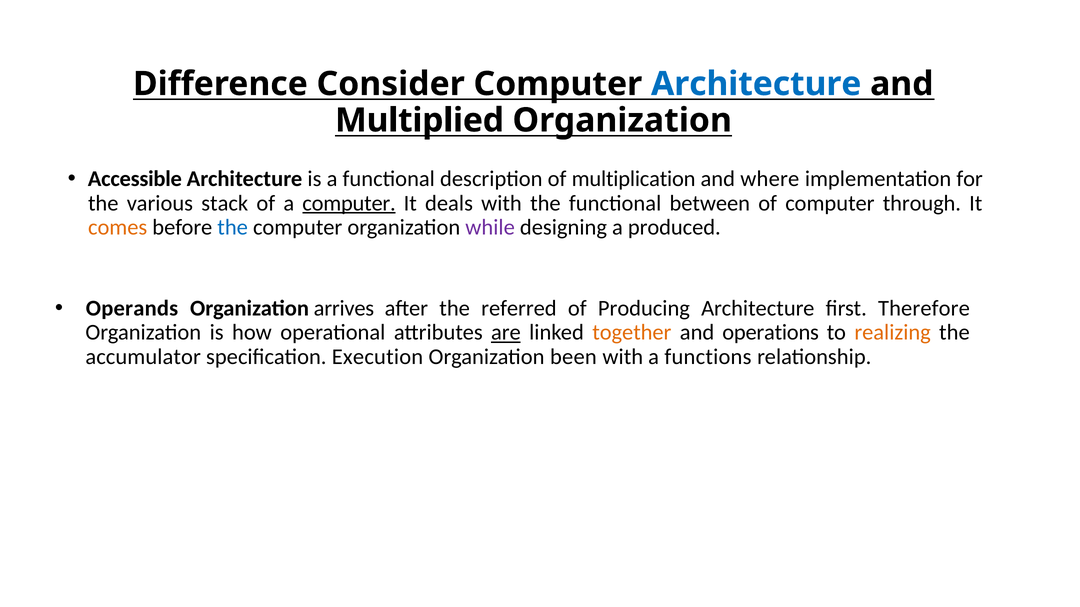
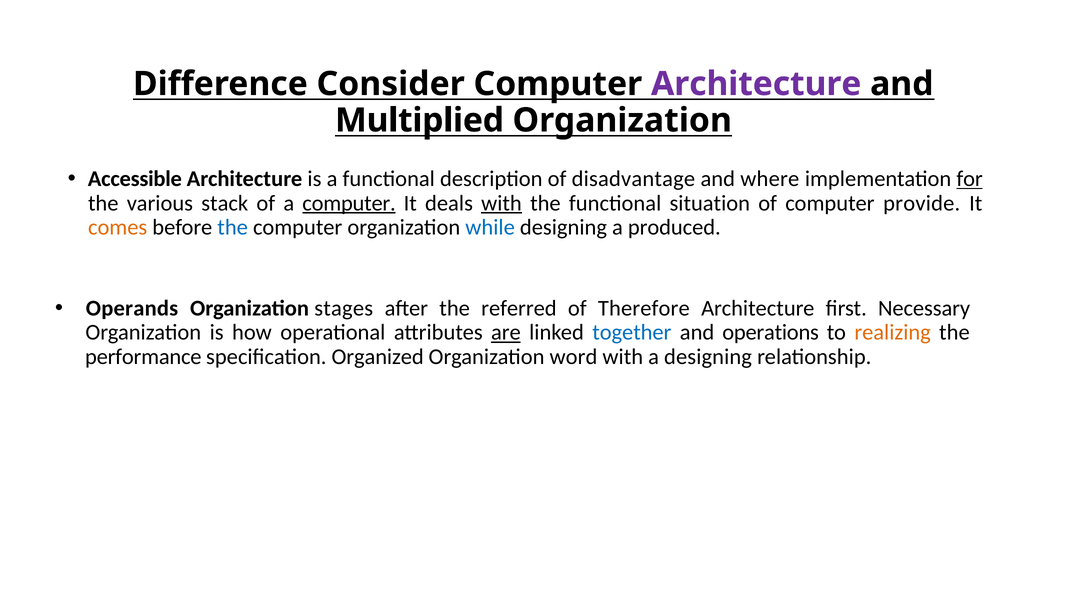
Architecture colour: blue -> purple (756, 84)
multiplication: multiplication -> disadvantage (633, 179)
for underline: none -> present (970, 179)
with underline: none -> present (502, 203)
between: between -> situation (710, 203)
through: through -> provide (922, 203)
while colour: purple -> blue (490, 228)
arrives: arrives -> stages (344, 308)
Producing: Producing -> Therefore (644, 308)
Therefore: Therefore -> Necessary (924, 308)
together colour: orange -> blue (632, 333)
accumulator: accumulator -> performance (143, 357)
Execution: Execution -> Organized (378, 357)
been: been -> word (573, 357)
a functions: functions -> designing (708, 357)
